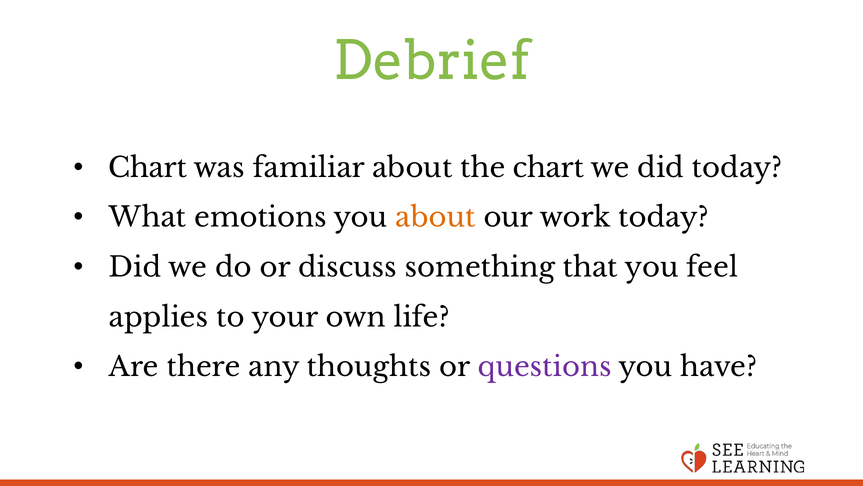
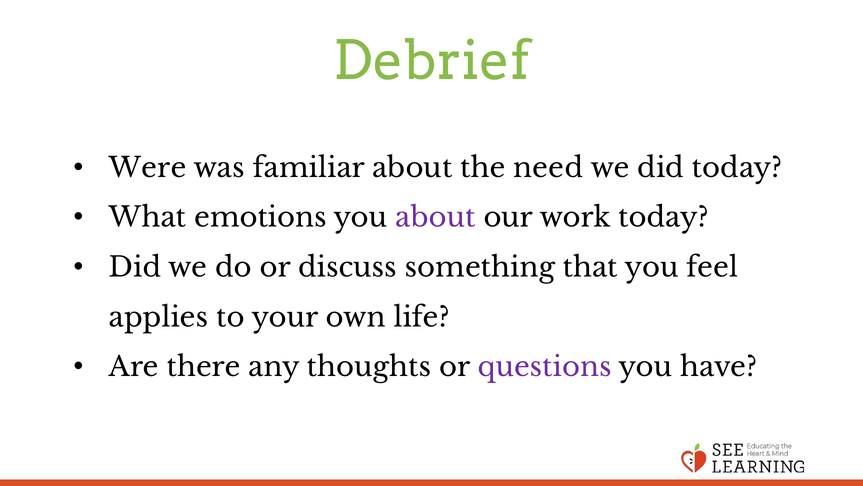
Chart: Chart -> Were (148, 168)
the chart: chart -> need (548, 168)
about colour: orange -> purple (435, 218)
